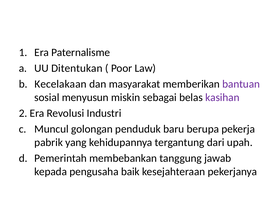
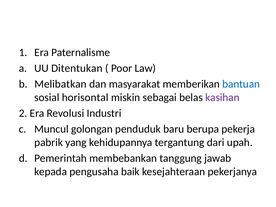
Kecelakaan: Kecelakaan -> Melibatkan (61, 84)
bantuan colour: purple -> blue (241, 84)
menyusun: menyusun -> horisontal (85, 97)
